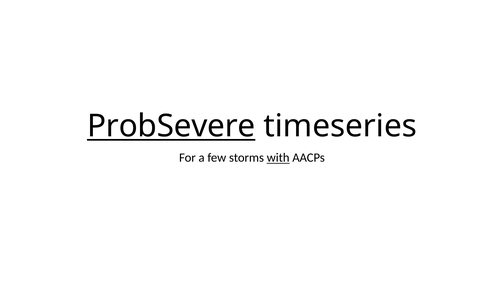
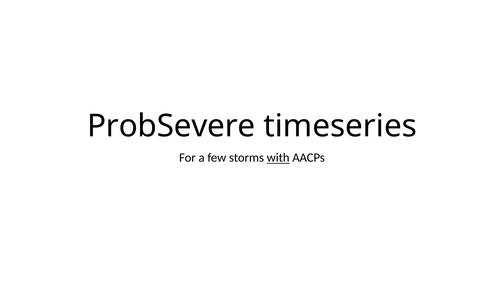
ProbSevere underline: present -> none (171, 126)
